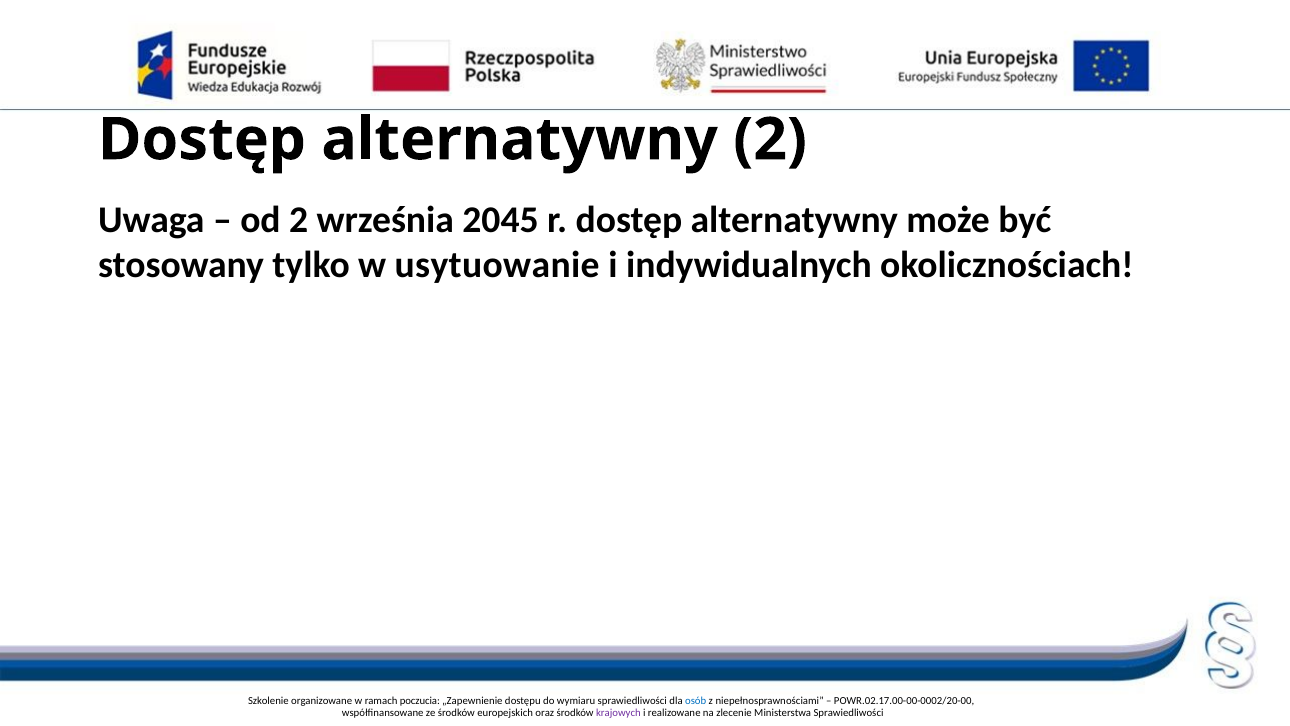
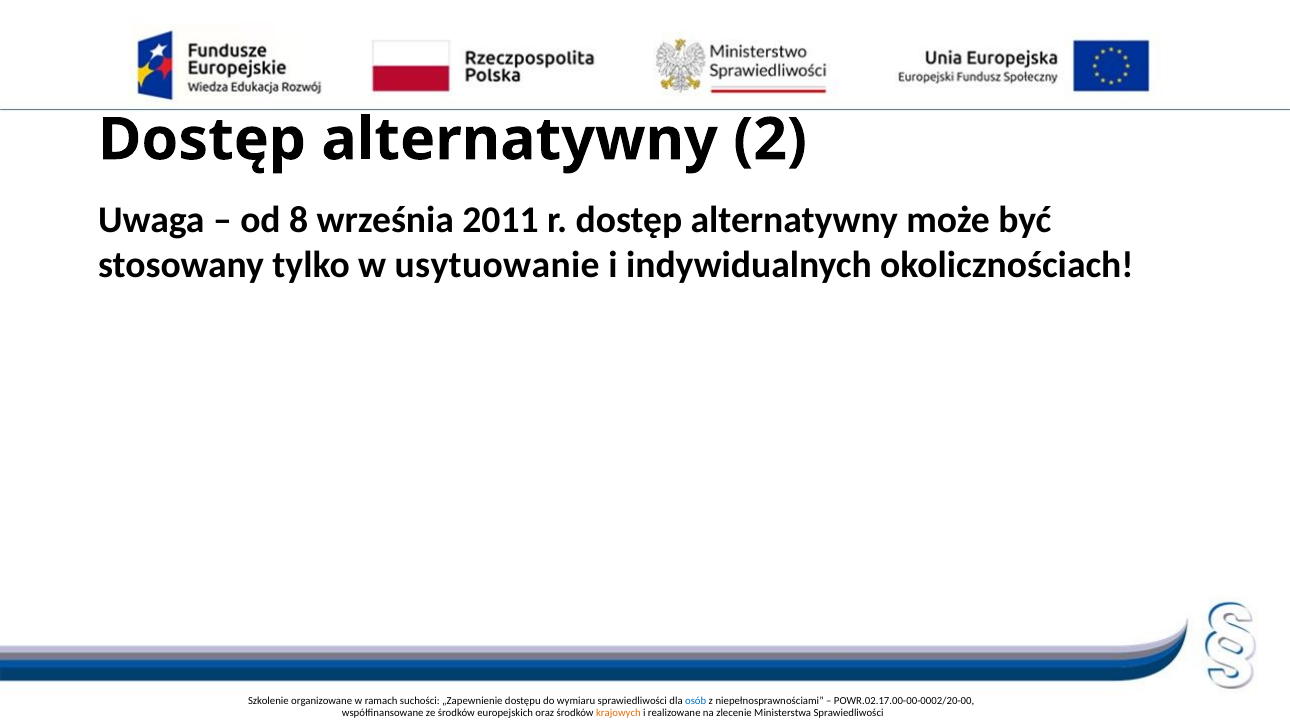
od 2: 2 -> 8 (299, 220)
2045: 2045 -> 2011 (501, 220)
poczucia: poczucia -> suchości (420, 700)
krajowych colour: purple -> orange (618, 713)
